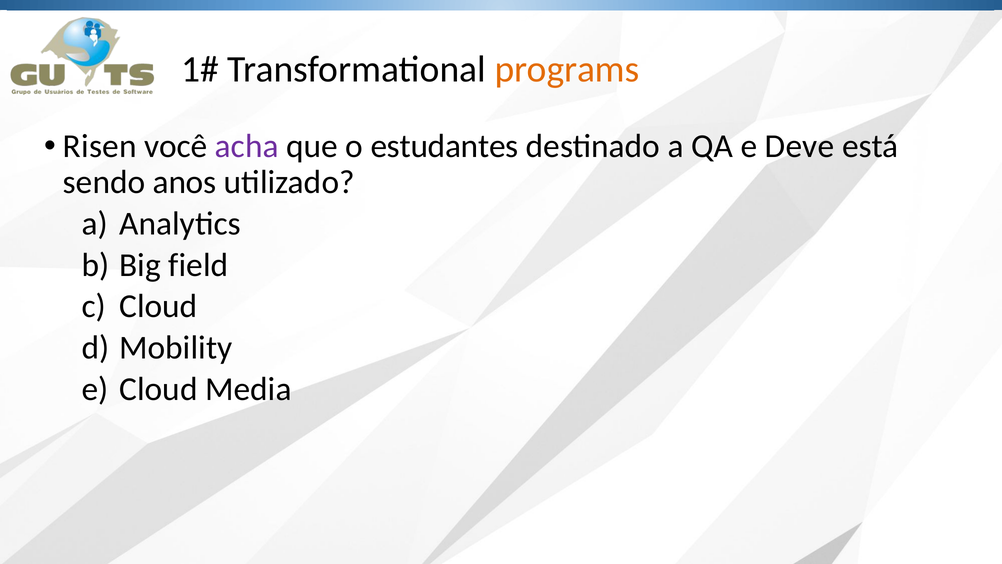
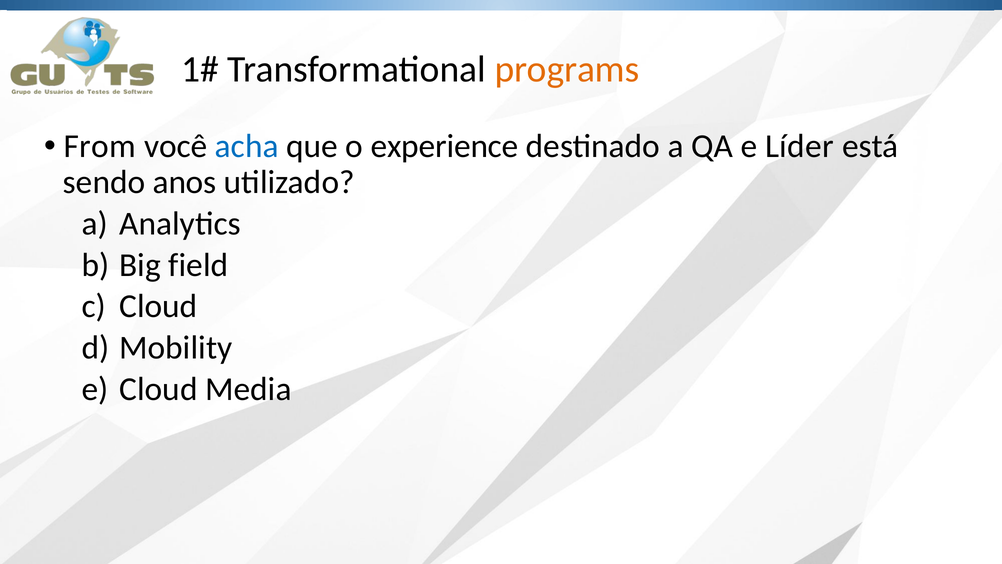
Risen: Risen -> From (100, 146)
acha colour: purple -> blue (247, 146)
estudantes: estudantes -> experience (445, 146)
Deve: Deve -> Líder (800, 146)
